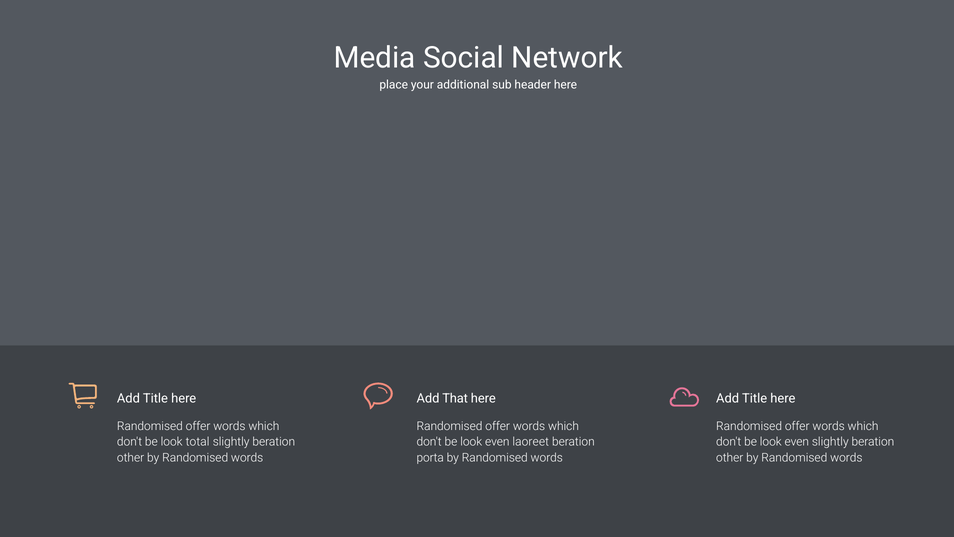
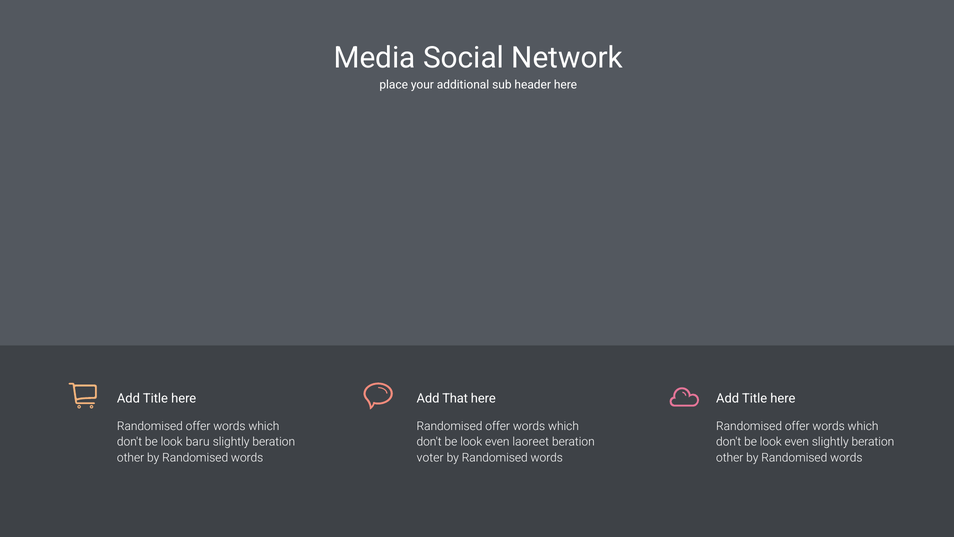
total: total -> baru (198, 442)
porta: porta -> voter (430, 457)
